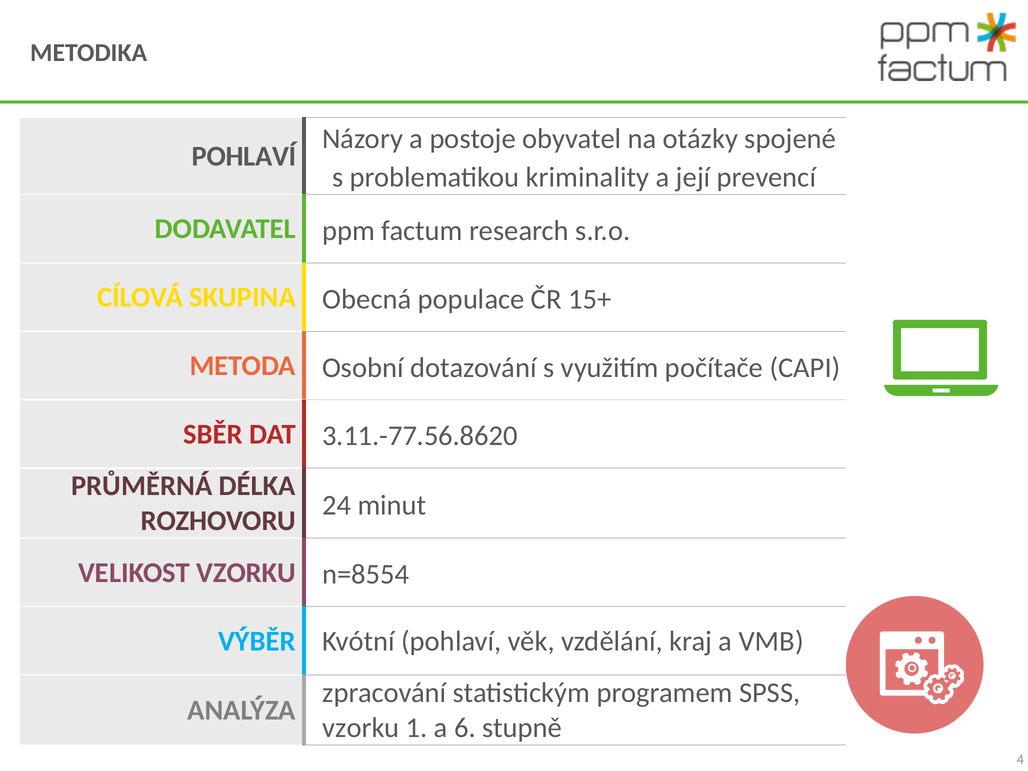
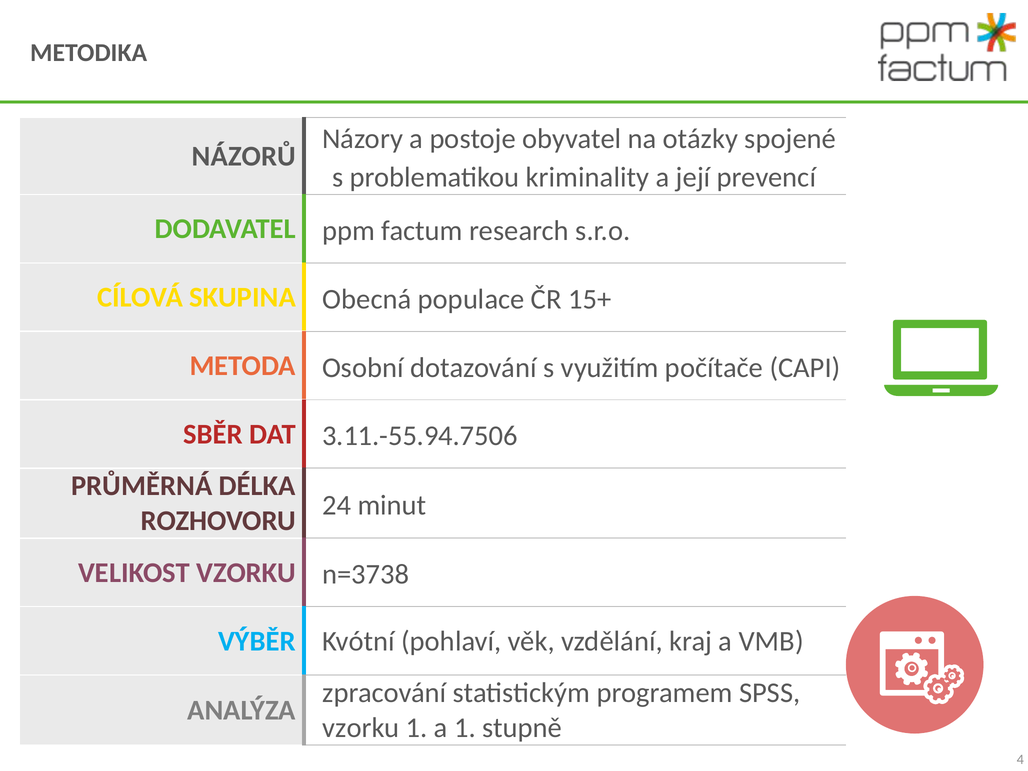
POHLAVÍ: POHLAVÍ -> NÁZORŮ (244, 156)
3.11.-77.56.8620: 3.11.-77.56.8620 -> 3.11.-55.94.7506 (420, 436)
n=8554: n=8554 -> n=3738 (366, 574)
a 6: 6 -> 1 (465, 728)
